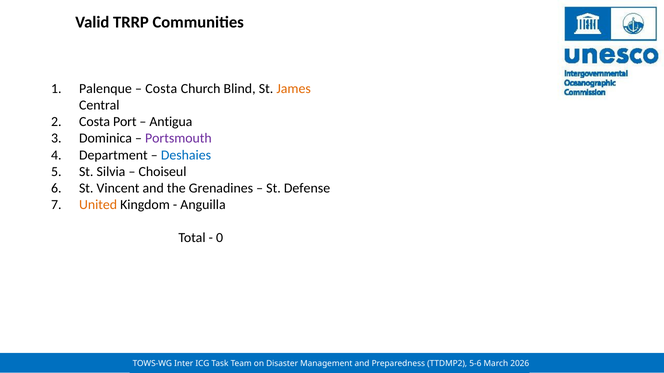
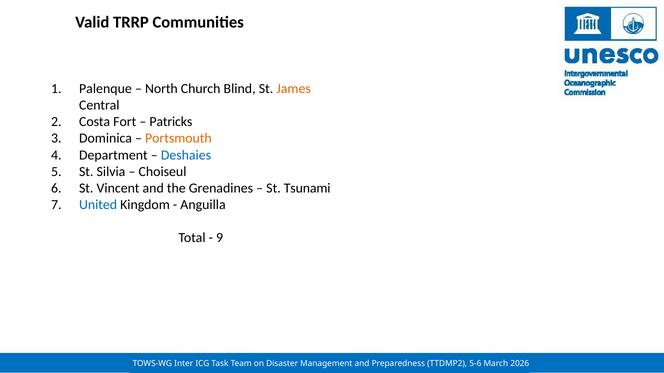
Costa: Costa -> North (161, 89)
Port: Port -> Fort (125, 122)
Antigua: Antigua -> Patricks (171, 122)
Portsmouth colour: purple -> orange (178, 139)
Defense: Defense -> Tsunami (307, 188)
United colour: orange -> blue (98, 205)
0: 0 -> 9 (220, 238)
